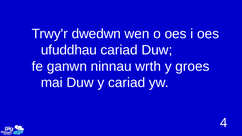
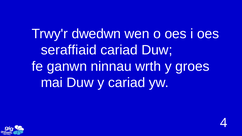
ufuddhau: ufuddhau -> seraffiaid (69, 50)
